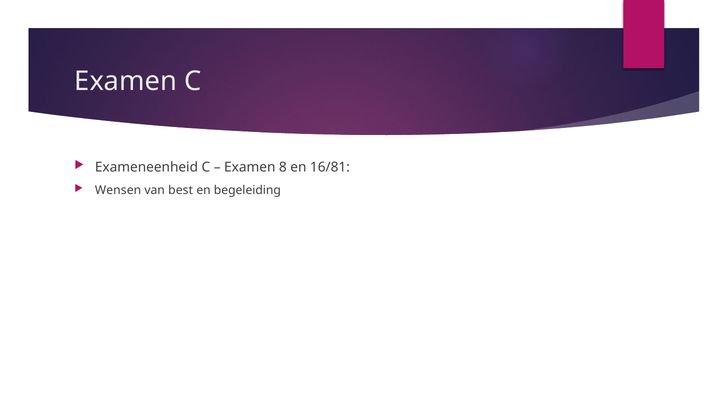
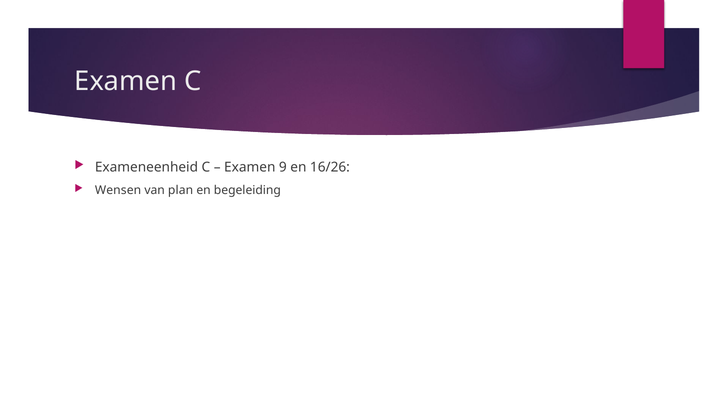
8: 8 -> 9 (283, 167)
16/81: 16/81 -> 16/26 (330, 167)
best: best -> plan (181, 190)
